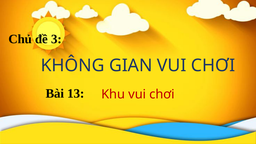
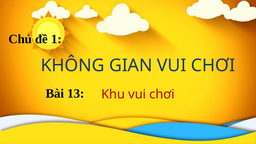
3: 3 -> 1 (56, 39)
